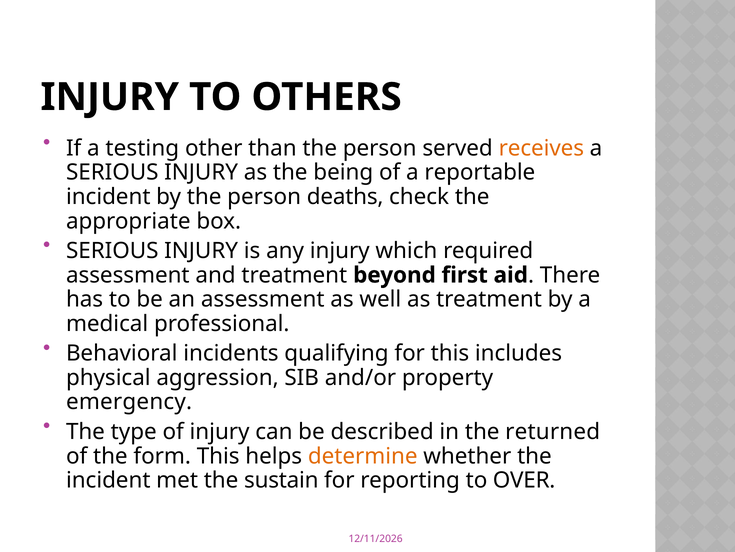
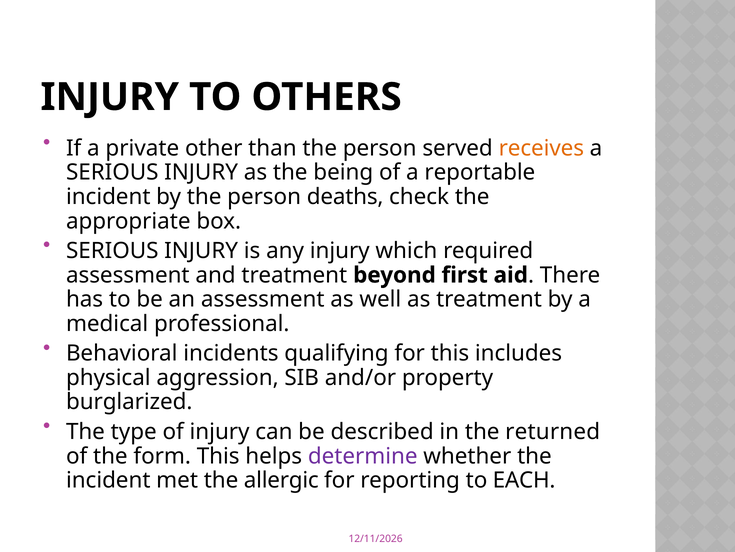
testing: testing -> private (142, 148)
emergency: emergency -> burglarized (129, 402)
determine colour: orange -> purple (363, 456)
sustain: sustain -> allergic (281, 480)
OVER: OVER -> EACH (524, 480)
